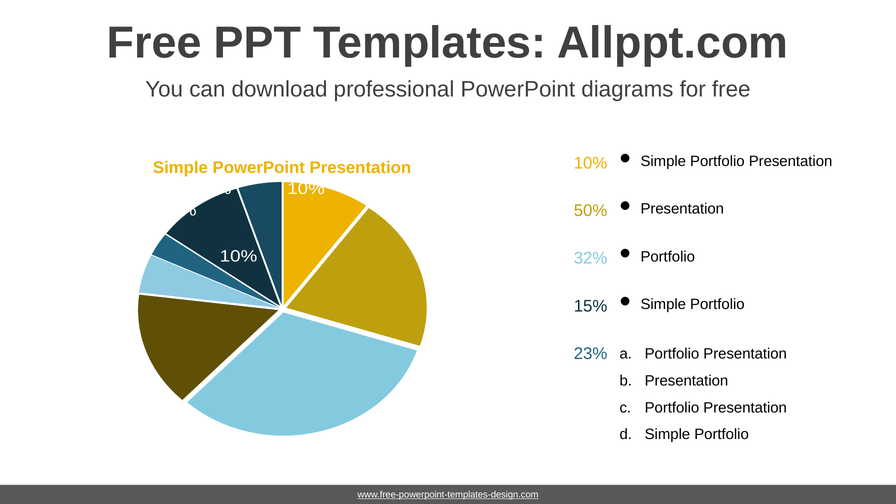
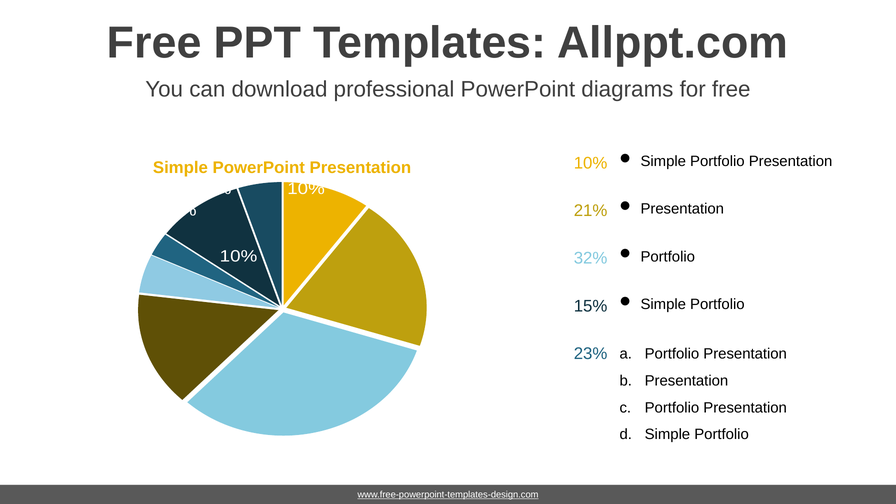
50%: 50% -> 21% (591, 210)
